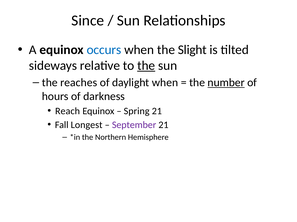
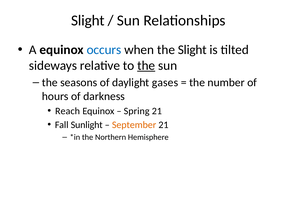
Since: Since -> Slight (88, 21)
reaches: reaches -> seasons (79, 83)
daylight when: when -> gases (165, 83)
number underline: present -> none (226, 83)
Longest: Longest -> Sunlight (87, 125)
September colour: purple -> orange (134, 125)
